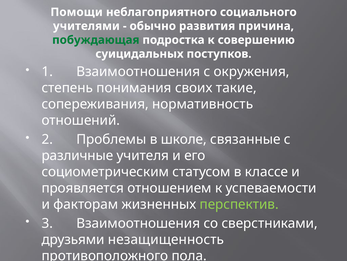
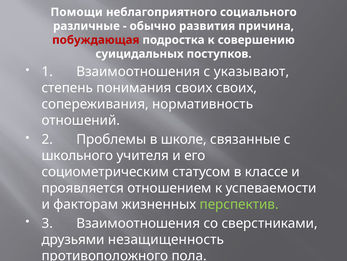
учителями: учителями -> различные (86, 26)
побуждающая colour: green -> red (96, 40)
окружения: окружения -> указывают (252, 71)
своих такие: такие -> своих (236, 88)
различные: различные -> школьного (77, 155)
